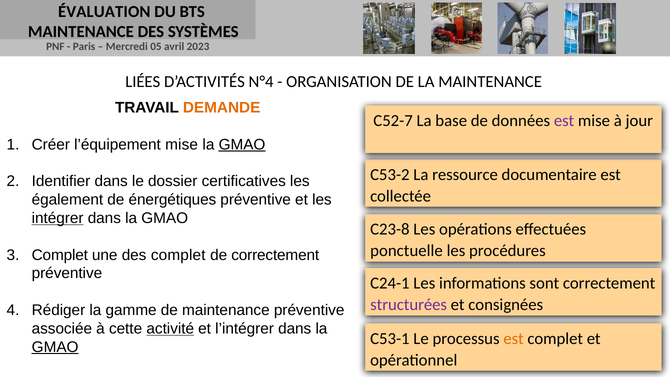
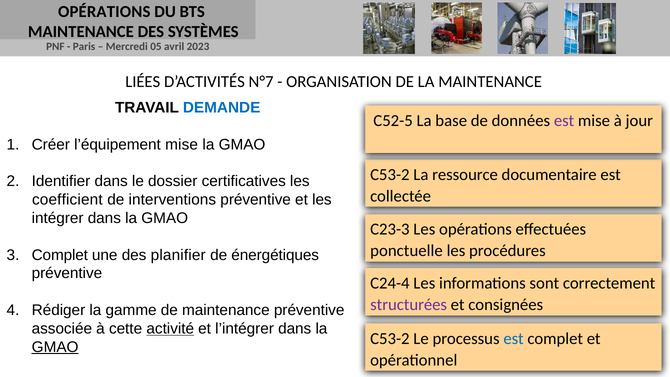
ÉVALUATION: ÉVALUATION -> OPÉRATIONS (104, 11)
N°4: N°4 -> N°7 (261, 82)
DEMANDE colour: orange -> blue (222, 108)
C52-7: C52-7 -> C52-5 (393, 121)
GMAO underline: present -> none (242, 144)
également: également -> coefficient (67, 200)
énergétiques: énergétiques -> interventions (172, 200)
intégrer underline: present -> none (58, 218)
C23-8: C23-8 -> C23-3 (390, 229)
des complet: complet -> planifier (178, 255)
de correctement: correctement -> énergétiques (275, 255)
C24-1: C24-1 -> C24-4 (390, 283)
C53-1: C53-1 -> C53-2 (390, 338)
est colour: orange -> blue (514, 338)
